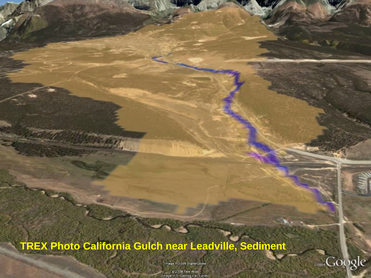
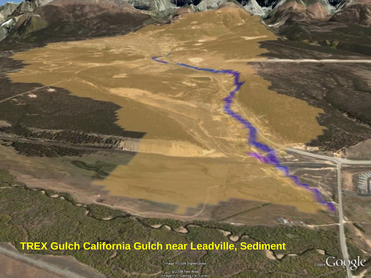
TREX Photo: Photo -> Gulch (65, 246)
